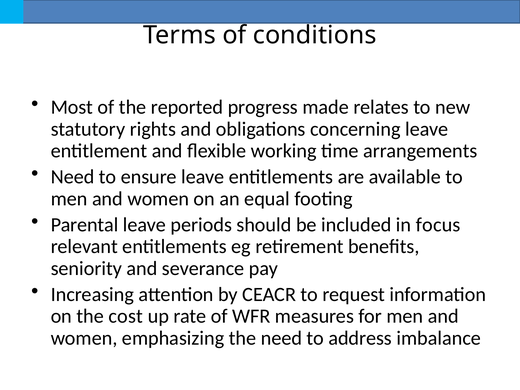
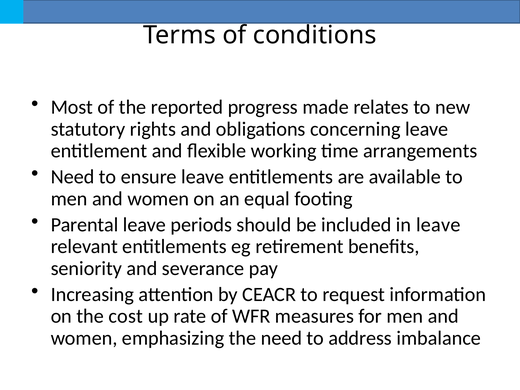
in focus: focus -> leave (438, 225)
